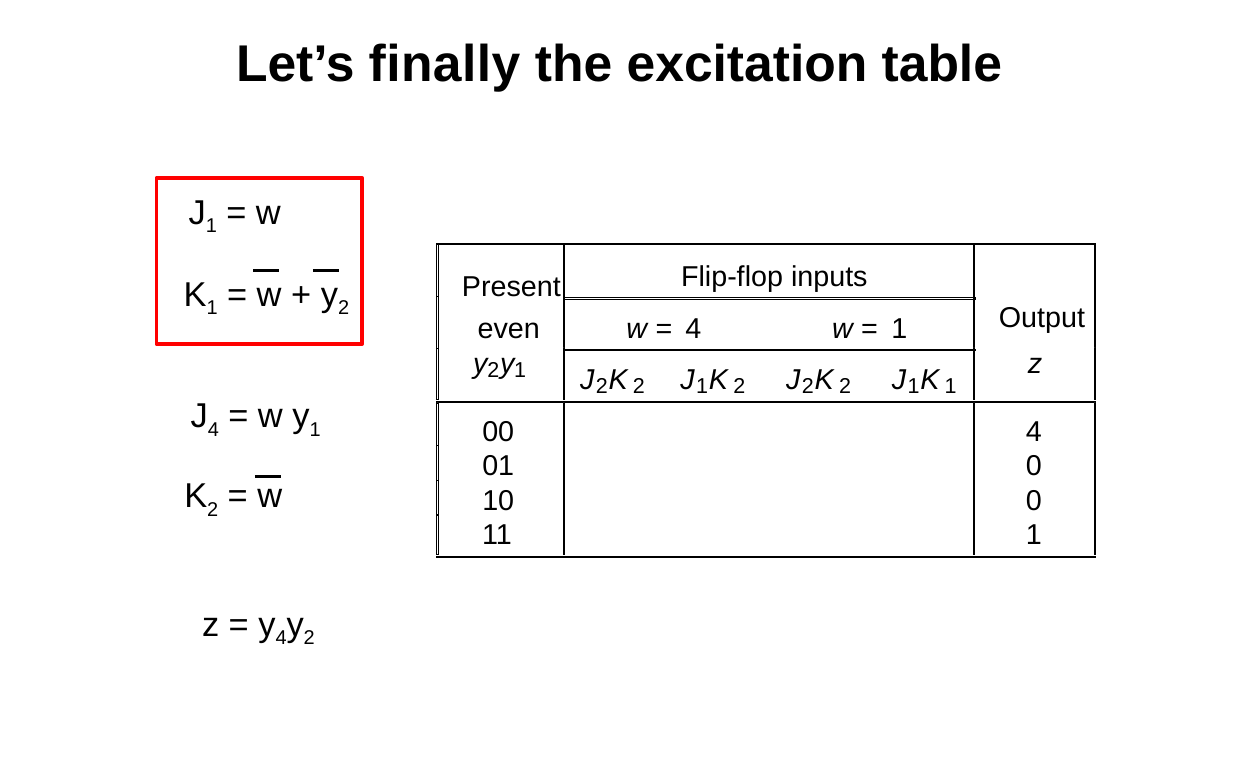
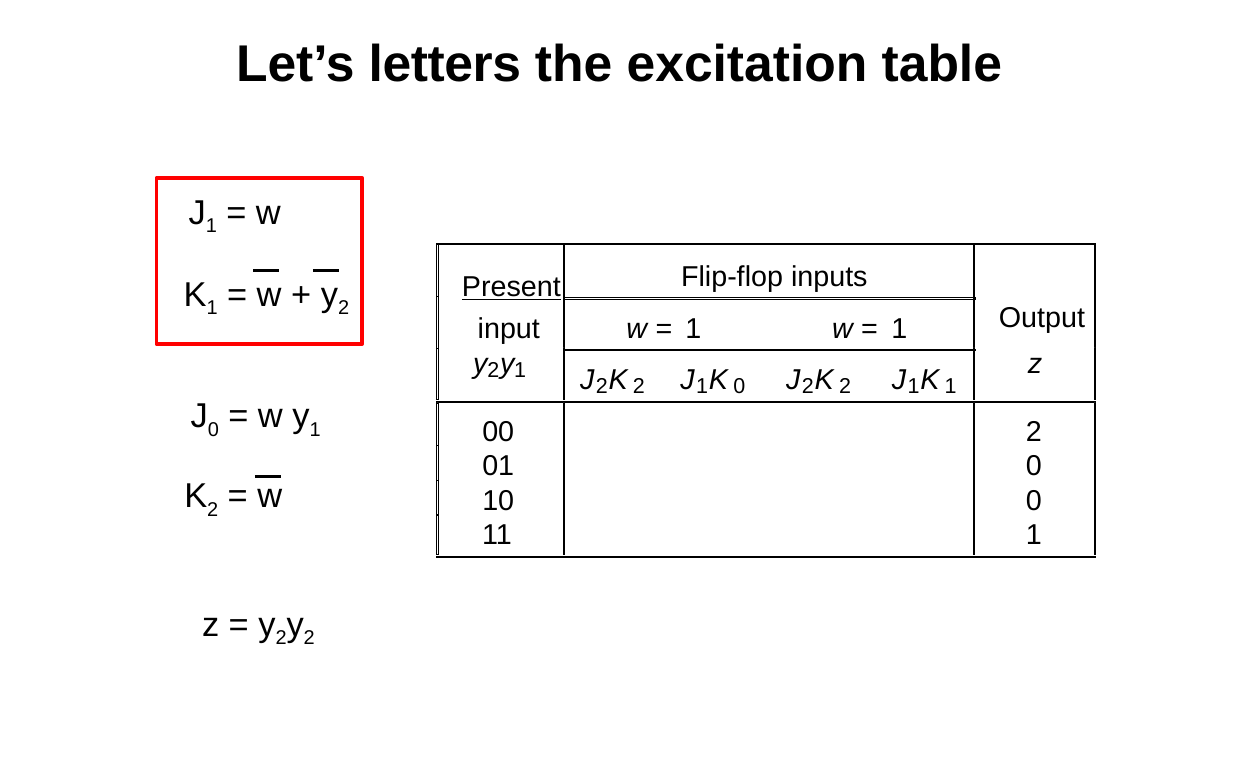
finally: finally -> letters (445, 65)
Present underline: none -> present (511, 287)
even: even -> input (509, 328)
4: 4 -> 1 (693, 328)
1 K 2: 2 -> 0 (739, 386)
J 4: 4 -> 0 (213, 429)
00 4: 4 -> 2 (1034, 431)
4: 4 -> 2 (281, 638)
